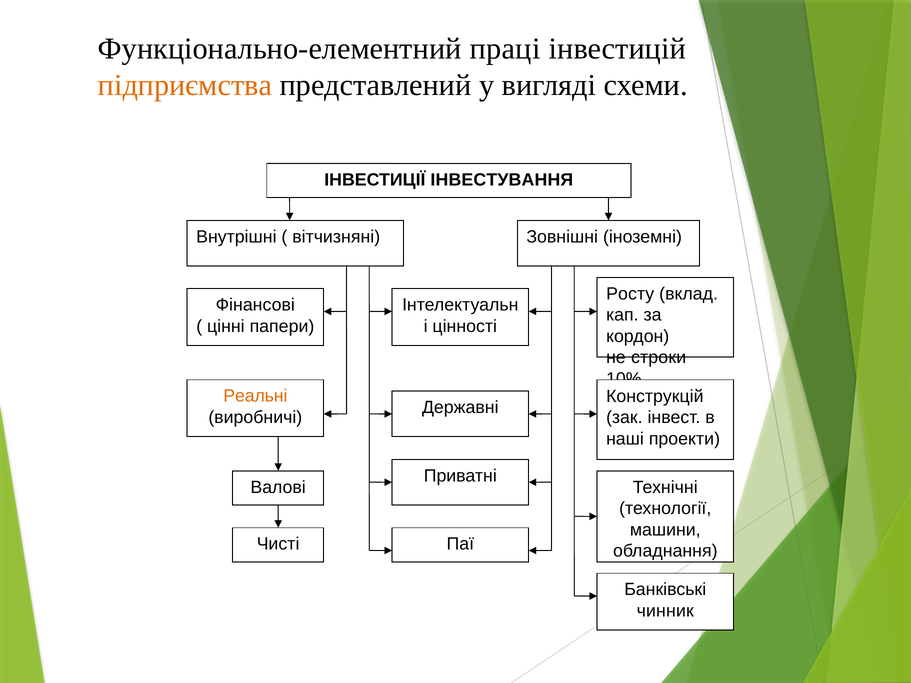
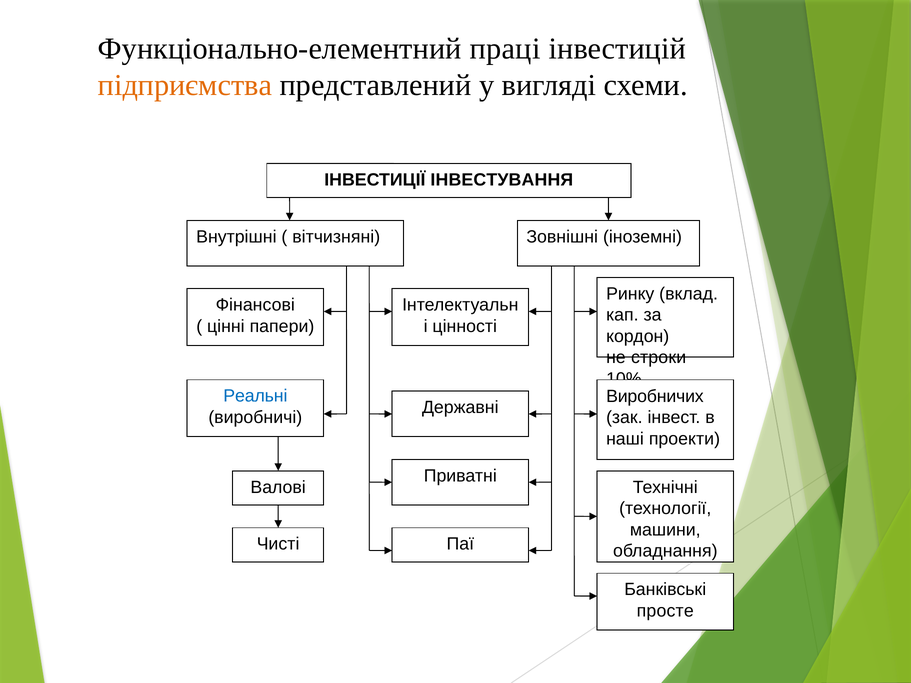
Росту: Росту -> Ринку (630, 294)
Реальні colour: orange -> blue (255, 396)
Конструкцій: Конструкцій -> Виробничих (655, 396)
чинник: чинник -> просте (665, 611)
